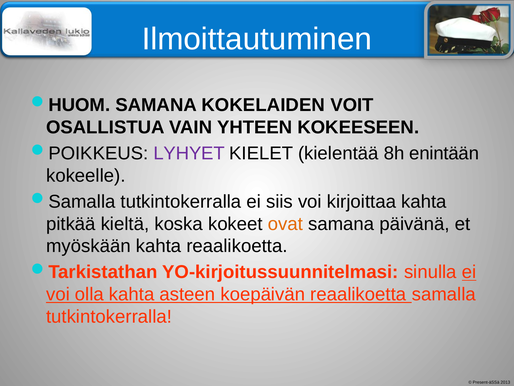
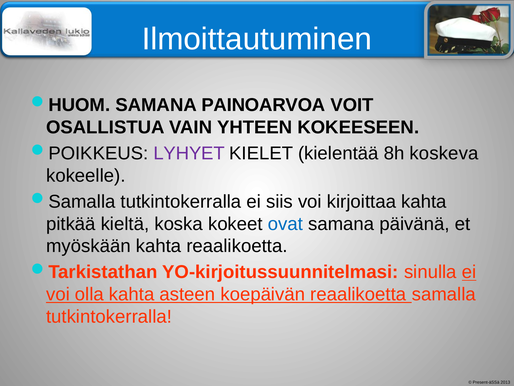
KOKELAIDEN: KOKELAIDEN -> PAINOARVOA (263, 105)
enintään: enintään -> koskeva (444, 153)
ovat colour: orange -> blue (285, 224)
